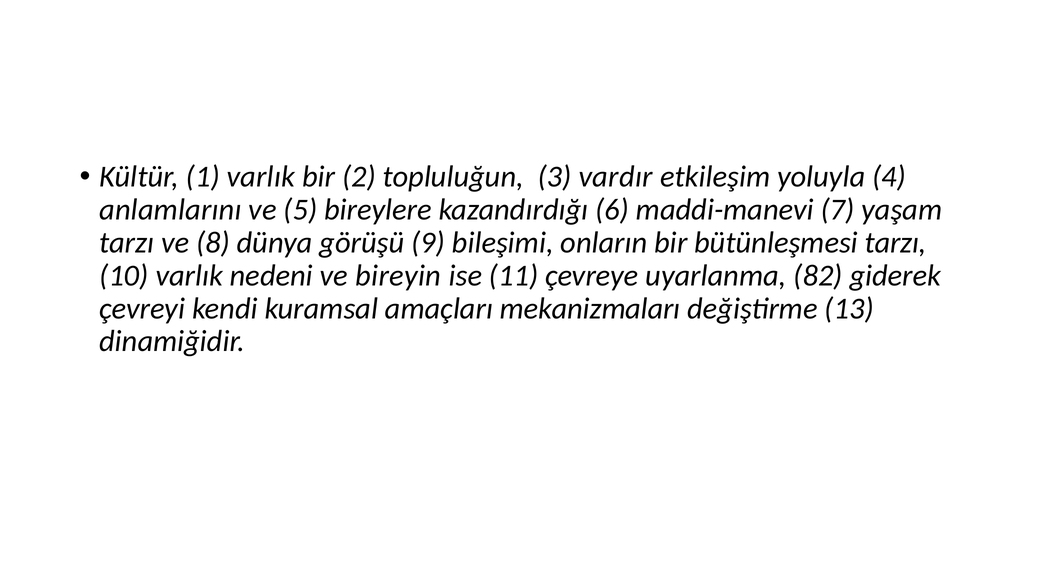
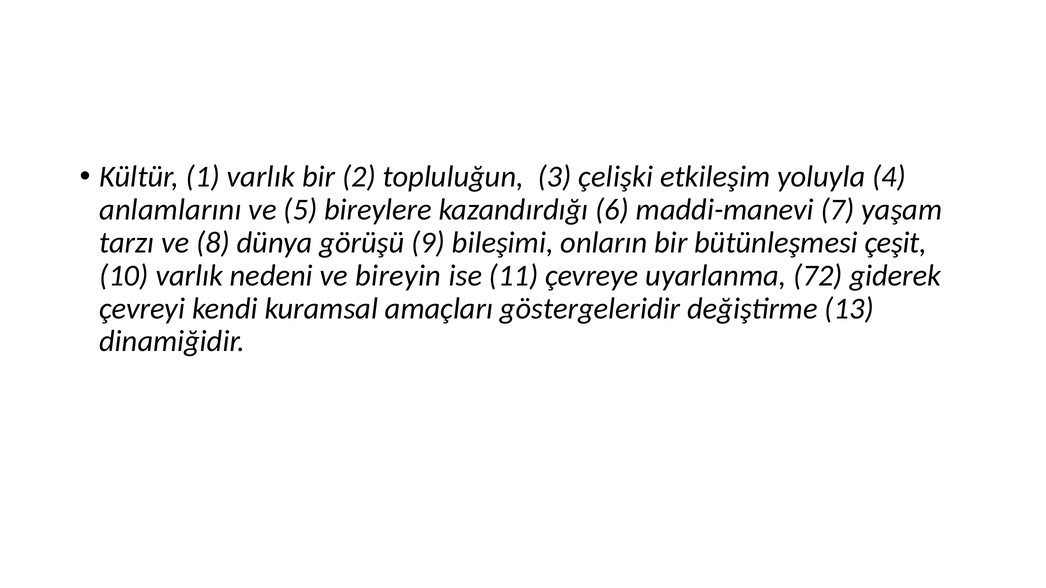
vardır: vardır -> çelişki (616, 177)
bütünleşmesi tarzı: tarzı -> çeşit (896, 243)
82: 82 -> 72 (818, 276)
mekanizmaları: mekanizmaları -> göstergeleridir (590, 309)
